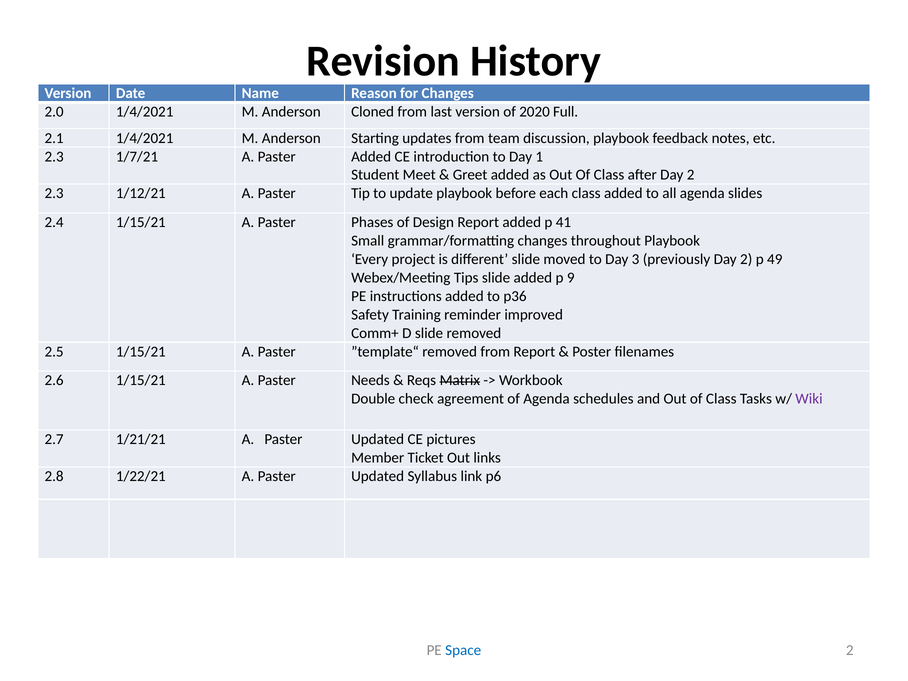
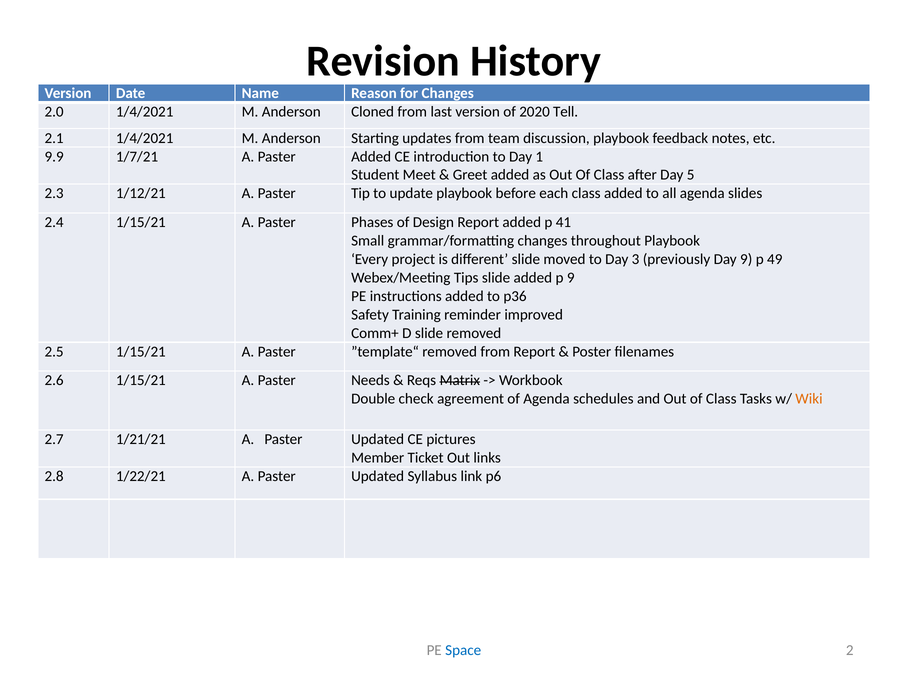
Full: Full -> Tell (566, 112)
2.3: 2.3 -> 9.9 (54, 157)
after Day 2: 2 -> 5 (691, 175)
previously Day 2: 2 -> 9 (746, 259)
Wiki colour: purple -> orange (809, 399)
